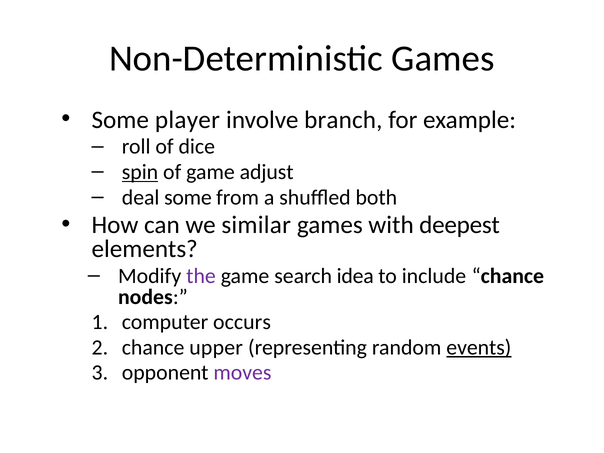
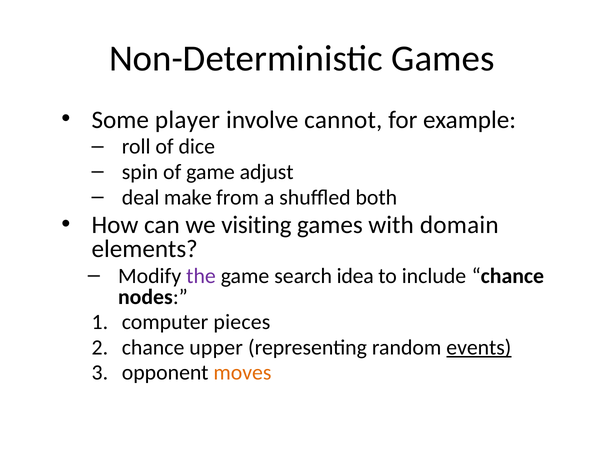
branch: branch -> cannot (343, 120)
spin underline: present -> none (140, 172)
deal some: some -> make (188, 197)
similar: similar -> visiting (256, 225)
deepest: deepest -> domain (459, 225)
occurs: occurs -> pieces (242, 322)
moves colour: purple -> orange (242, 373)
